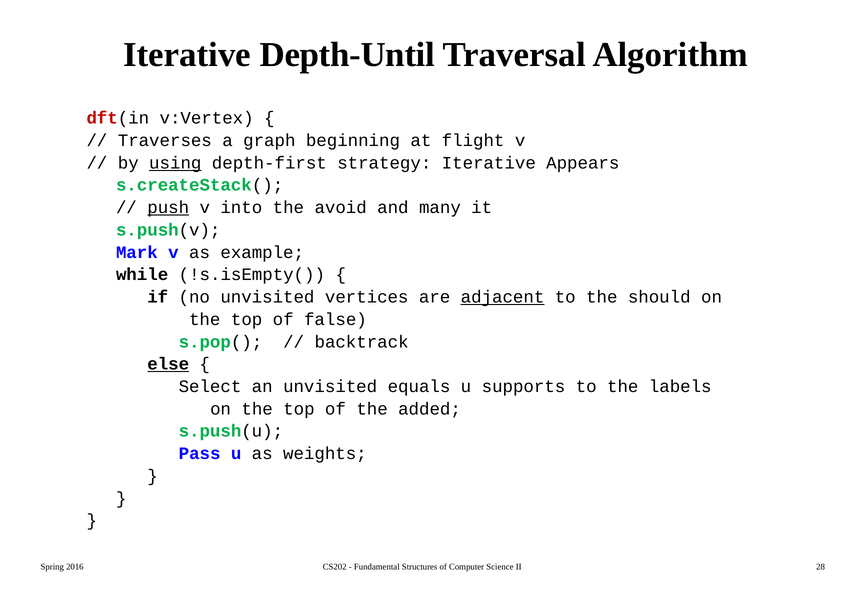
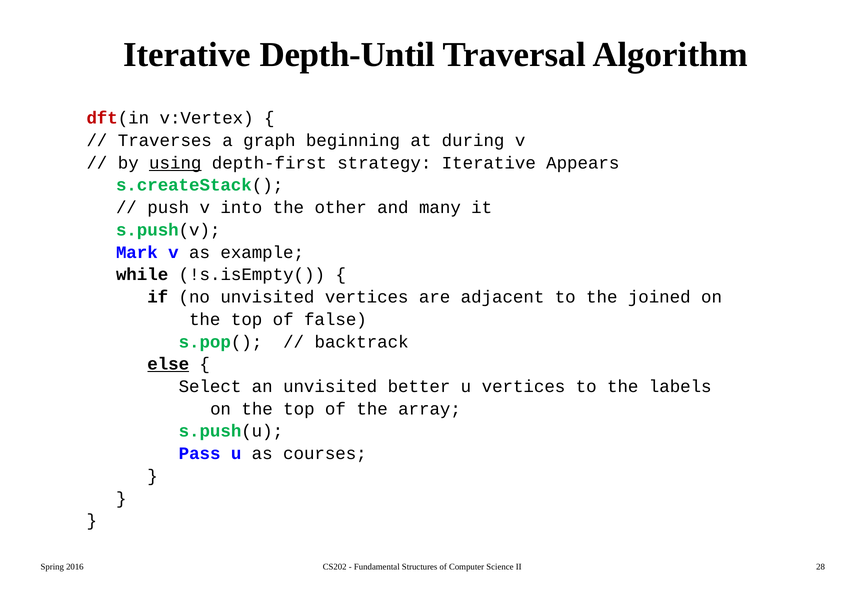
flight: flight -> during (473, 140)
push underline: present -> none (168, 208)
avoid: avoid -> other (341, 208)
adjacent underline: present -> none (503, 297)
should: should -> joined (659, 297)
equals: equals -> better (419, 386)
u supports: supports -> vertices (524, 386)
added: added -> array (430, 409)
weights: weights -> courses (325, 453)
